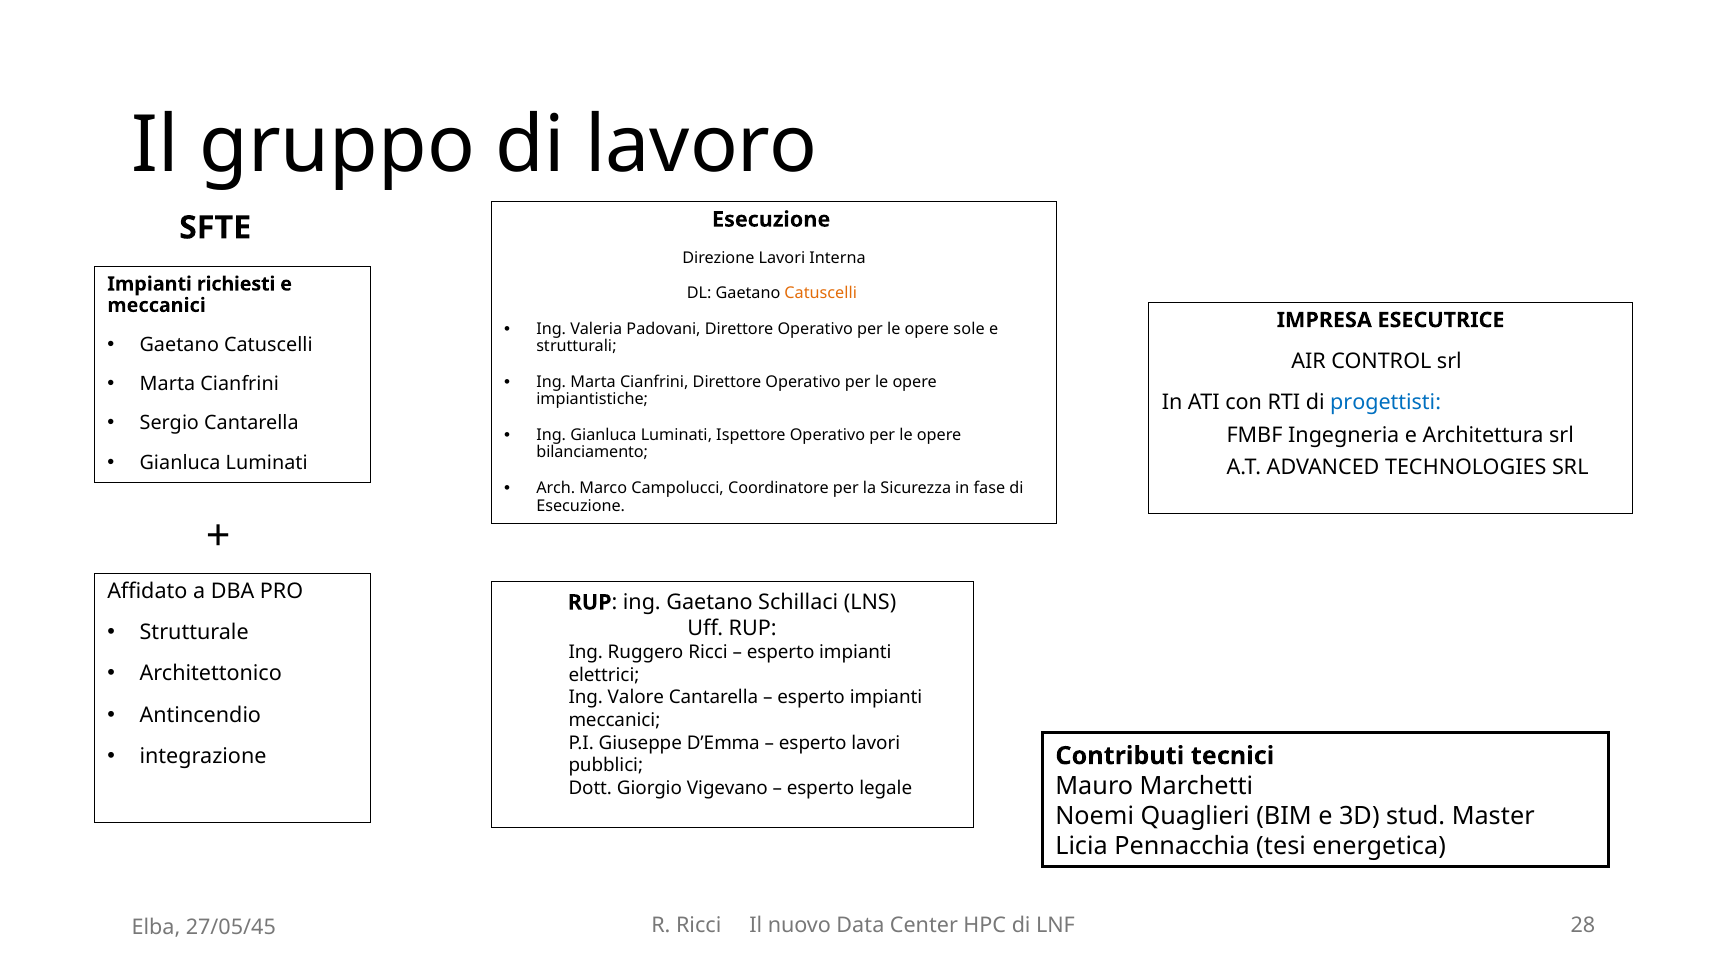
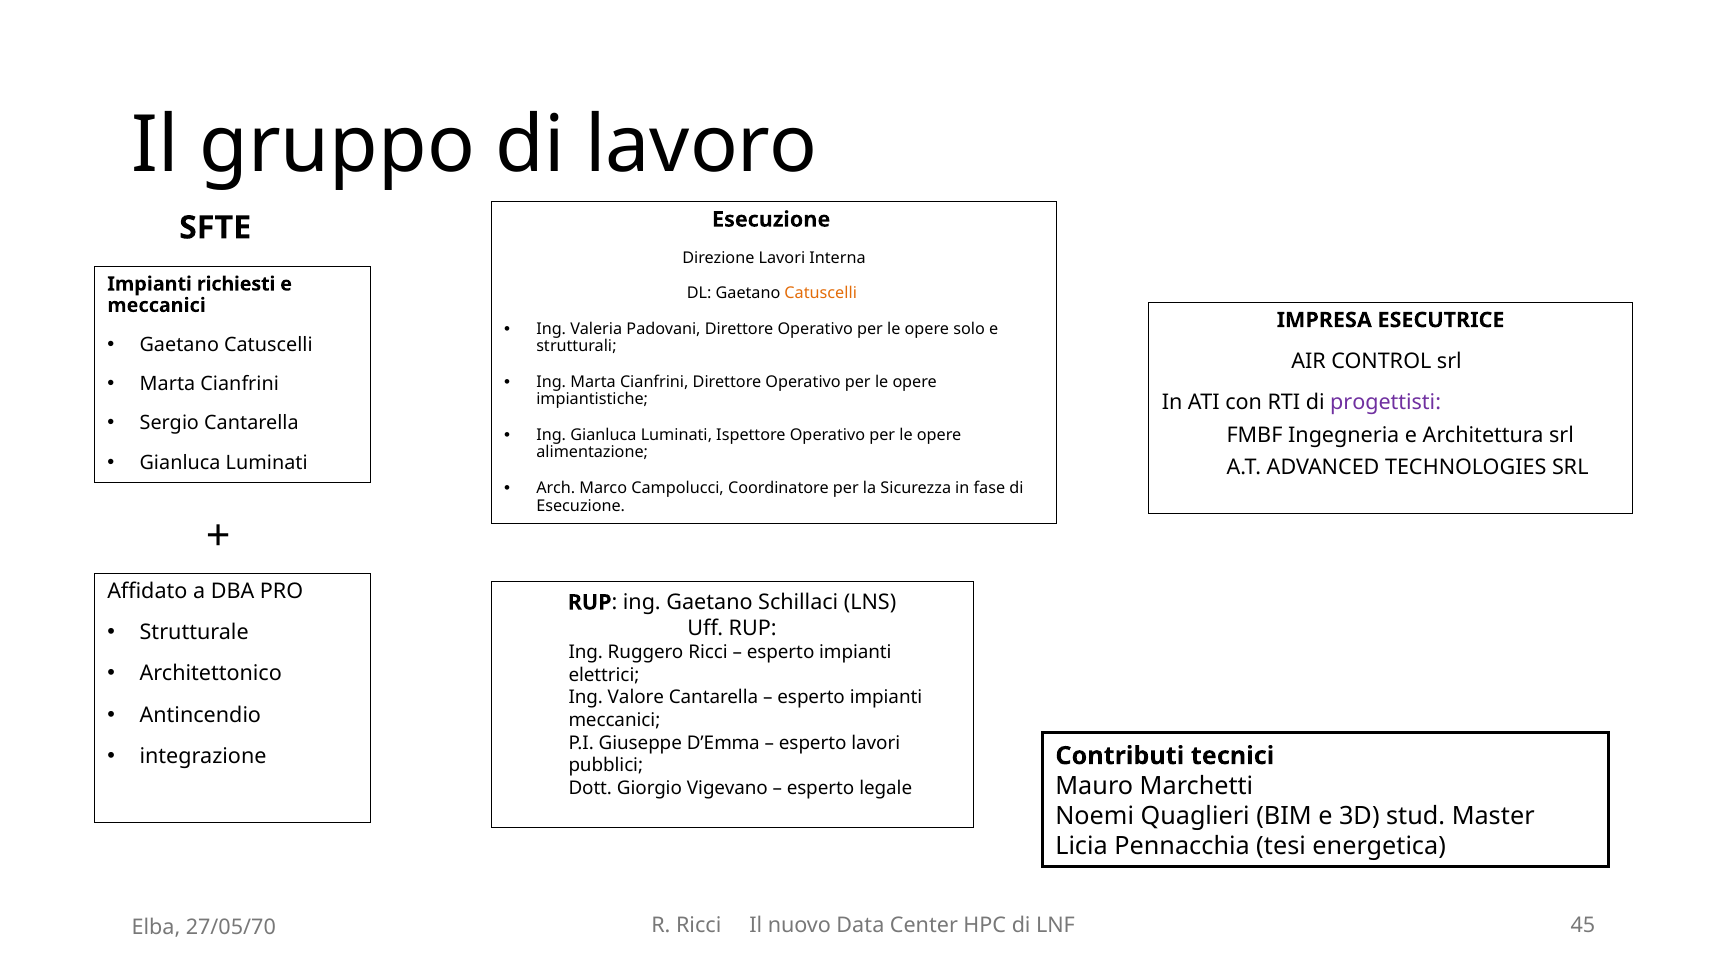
sole: sole -> solo (969, 329)
progettisti colour: blue -> purple (1386, 403)
bilanciamento: bilanciamento -> alimentazione (592, 453)
28: 28 -> 45 (1583, 926)
27/05/45: 27/05/45 -> 27/05/70 (231, 928)
